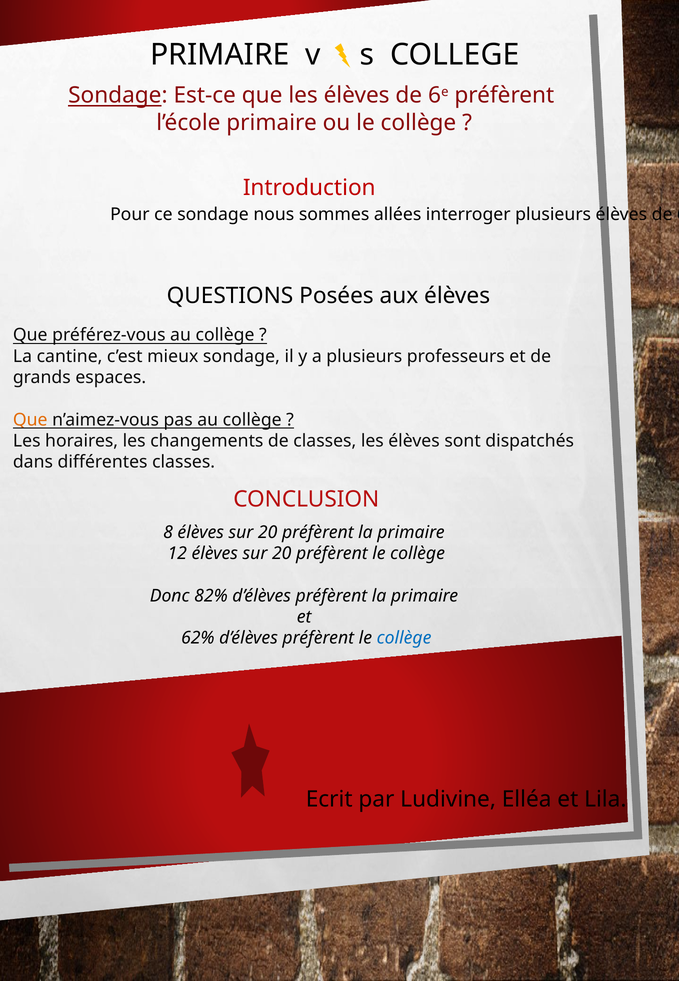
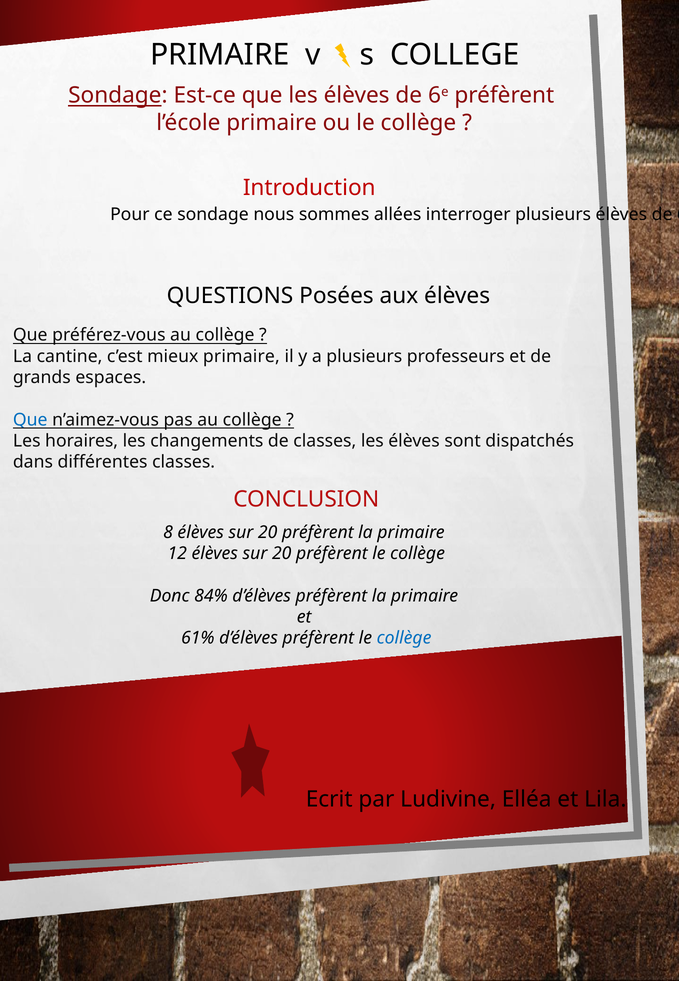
mieux sondage: sondage -> primaire (241, 356)
Que colour: orange -> blue (30, 420)
82%: 82% -> 84% (211, 596)
62%: 62% -> 61% (198, 638)
